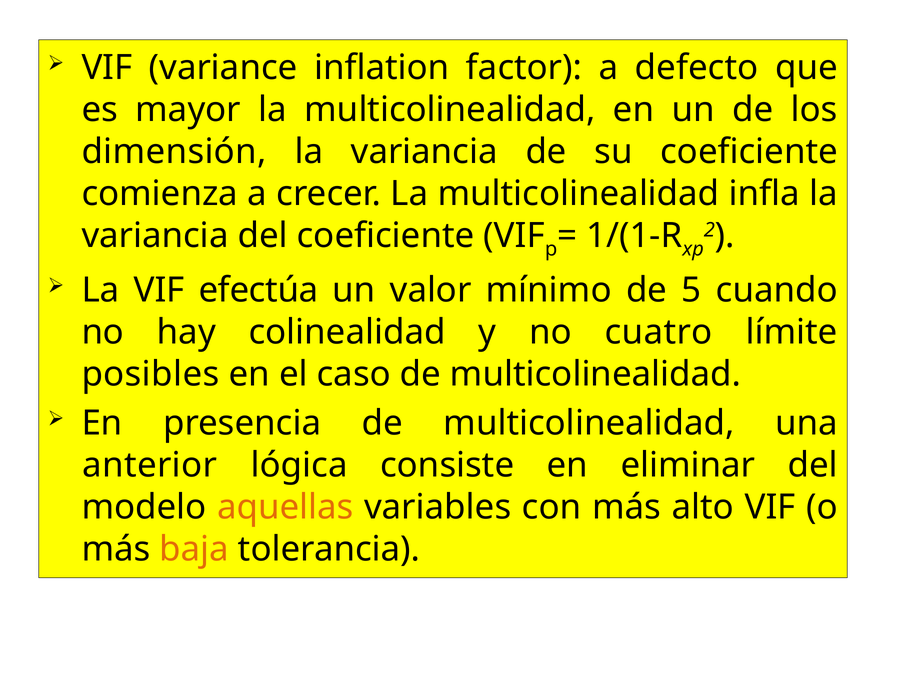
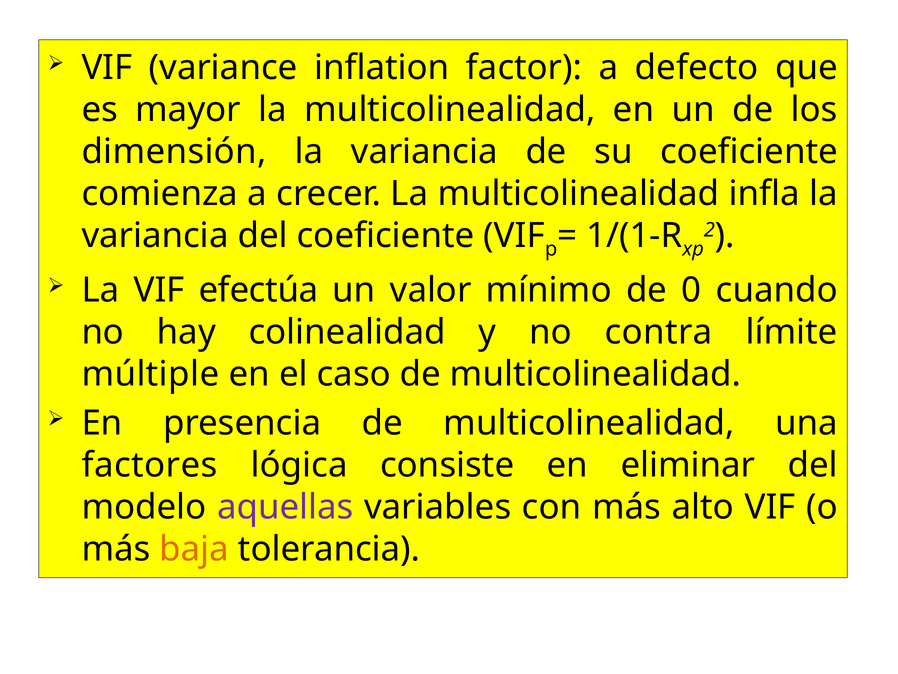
5: 5 -> 0 (691, 290)
cuatro: cuatro -> contra (659, 332)
posibles: posibles -> múltiple (150, 374)
anterior: anterior -> factores (150, 465)
aquellas colour: orange -> purple (285, 507)
